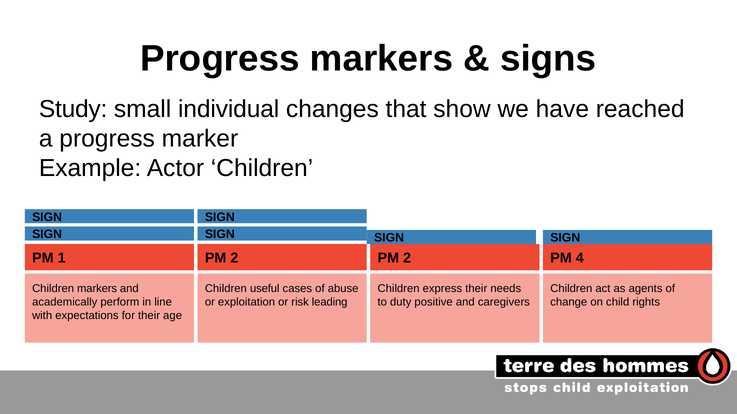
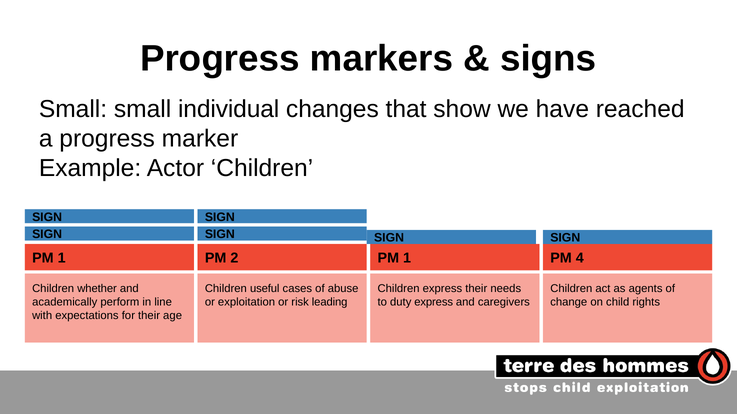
Study: Study -> Small (73, 110)
2: 2 -> 1 (407, 258)
Children markers: markers -> whether (97, 289)
duty positive: positive -> express (434, 302)
